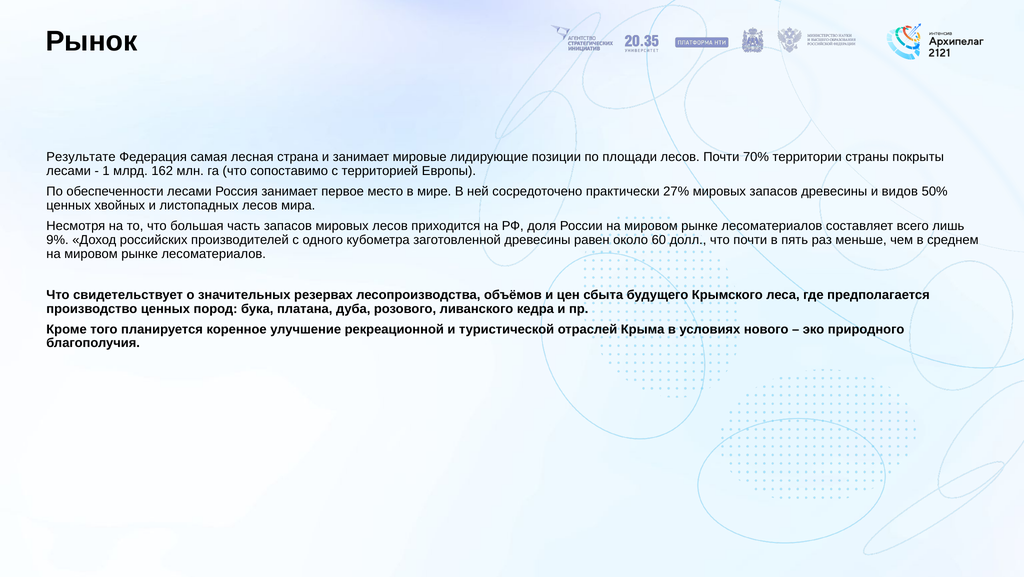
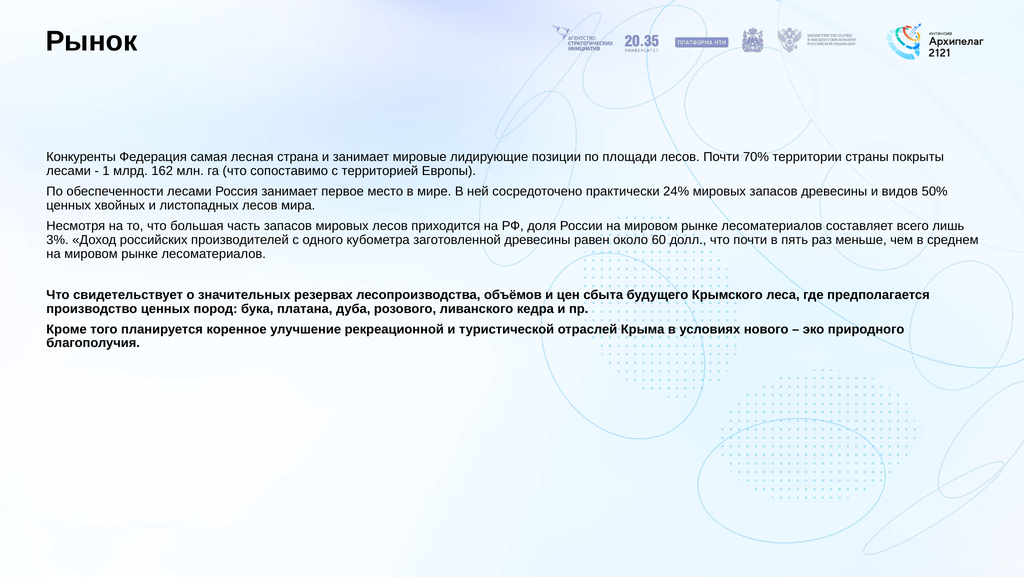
Результате: Результате -> Конкуренты (81, 157)
27%: 27% -> 24% (676, 191)
9%: 9% -> 3% (58, 240)
